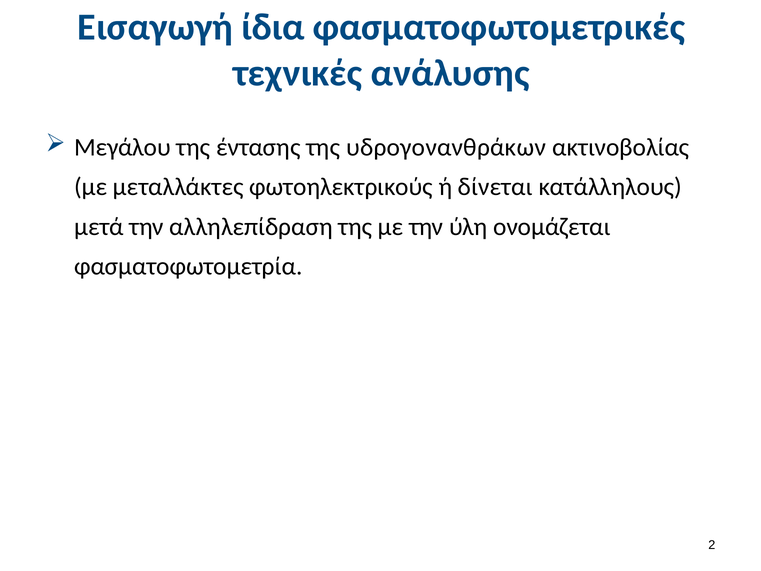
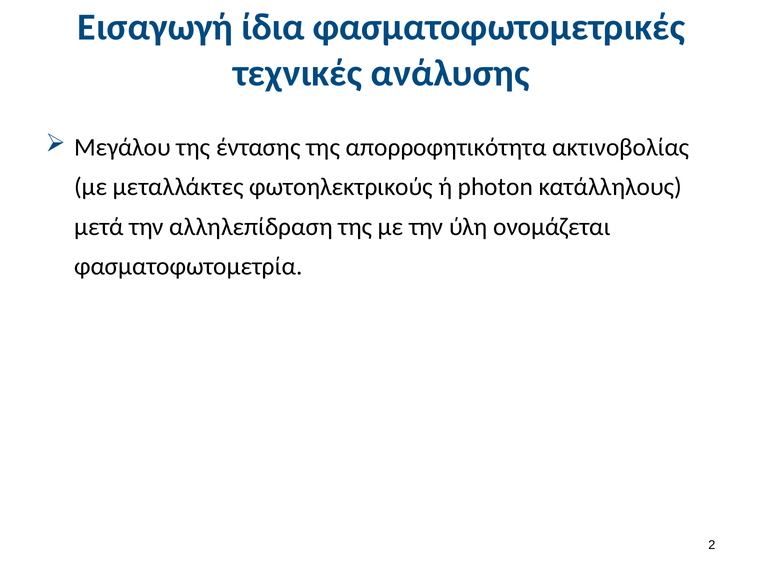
υδρογονανθράκων: υδρογονανθράκων -> απορροφητικότητα (446, 147)
δίνεται: δίνεται -> photon (495, 187)
